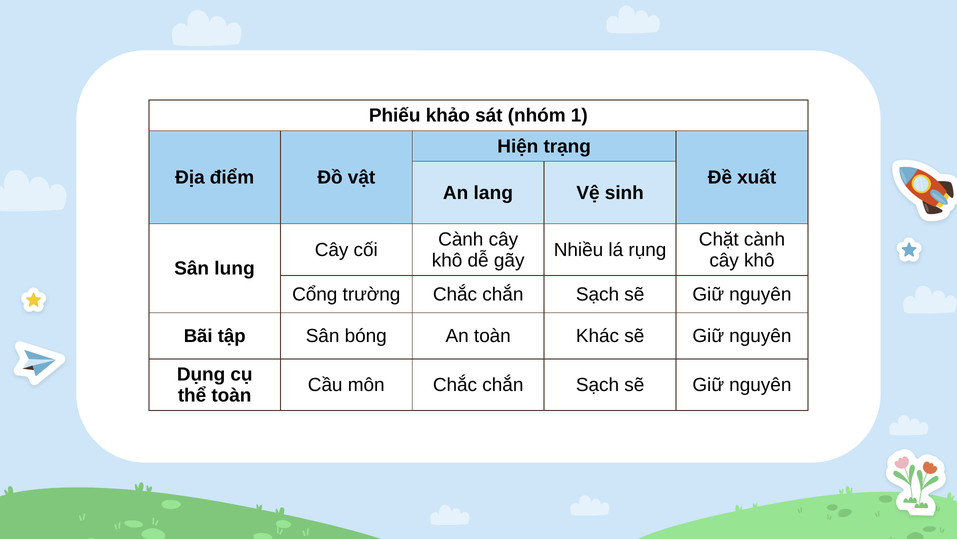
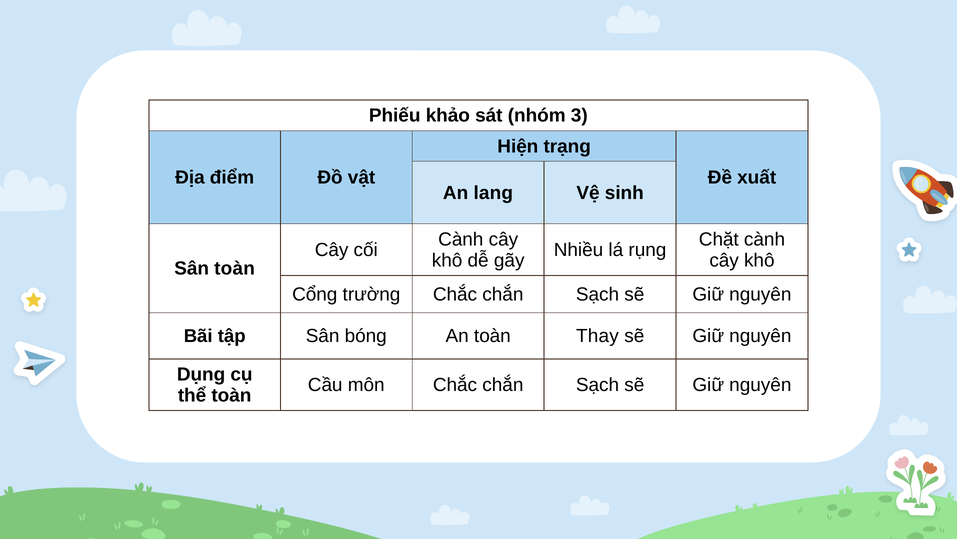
1: 1 -> 3 (579, 116)
Sân lung: lung -> toàn (235, 269)
Khác: Khác -> Thay (597, 337)
